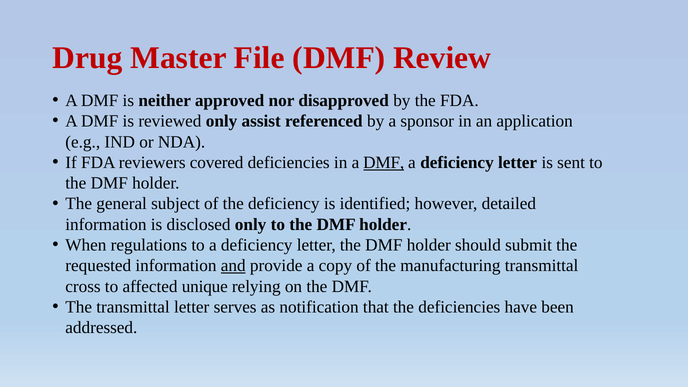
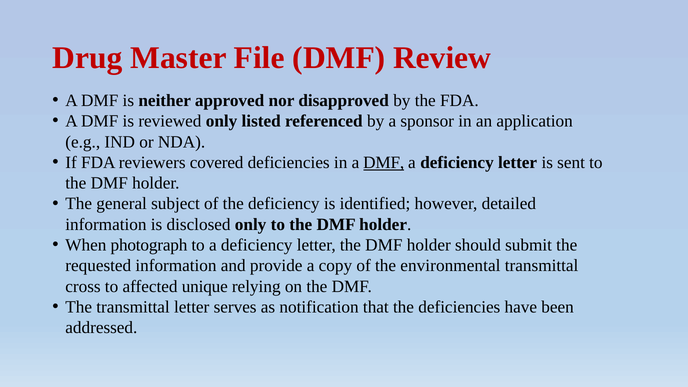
assist: assist -> listed (261, 121)
regulations: regulations -> photograph (149, 245)
and underline: present -> none (233, 266)
manufacturing: manufacturing -> environmental (450, 266)
